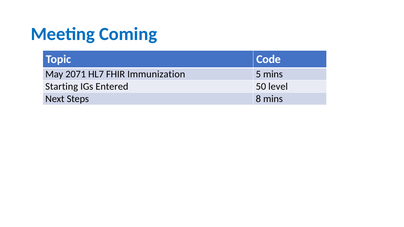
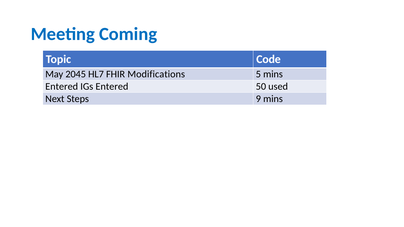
2071: 2071 -> 2045 (76, 74)
Immunization: Immunization -> Modifications (156, 74)
Starting: Starting -> Entered (62, 86)
level: level -> used (278, 86)
8: 8 -> 9 (258, 99)
